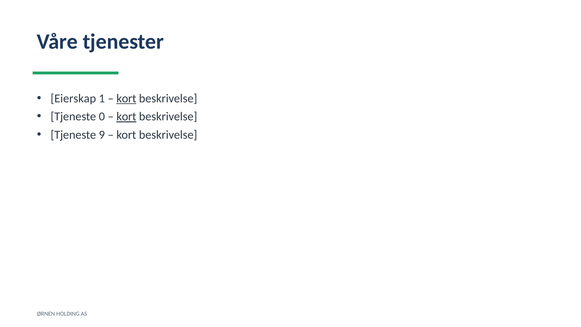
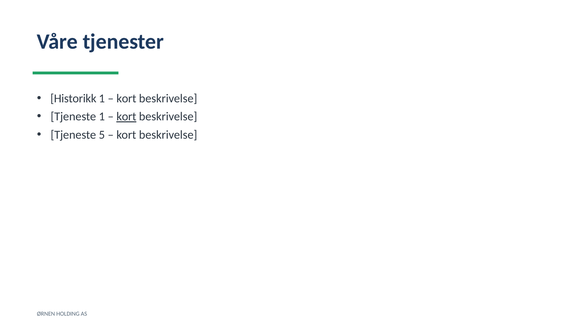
Eierskap: Eierskap -> Historikk (73, 98)
kort underline: present -> none (126, 98)
Tjeneste 0: 0 -> 1 (102, 117)
9: 9 -> 5 (102, 135)
